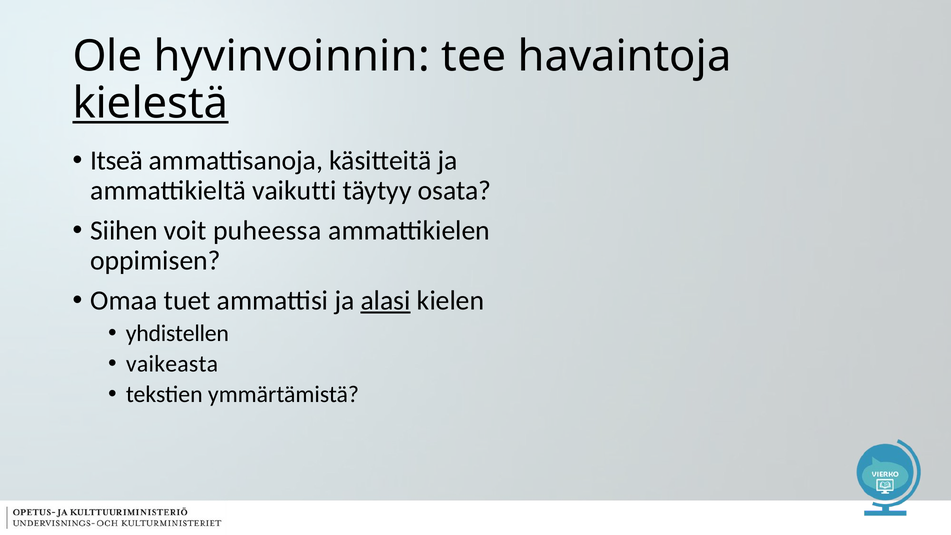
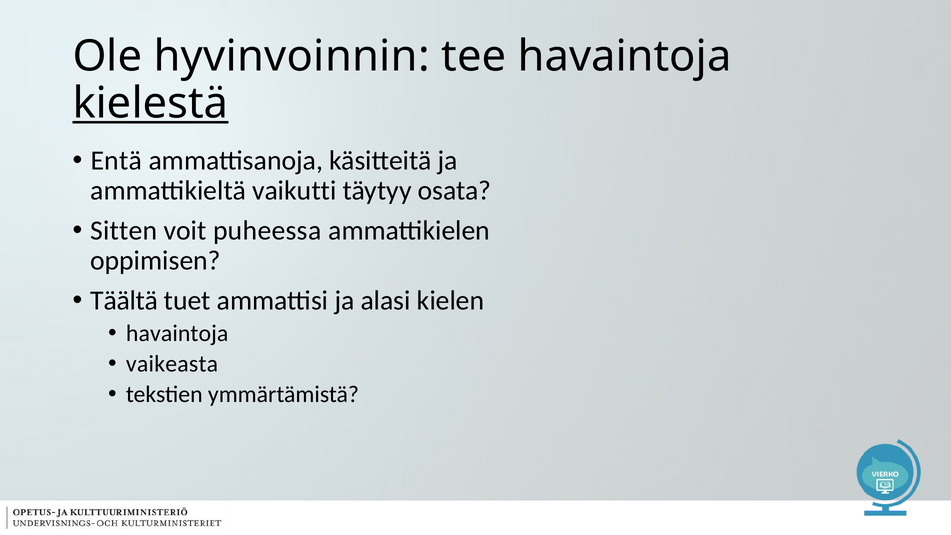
Itseä: Itseä -> Entä (116, 161)
Siihen: Siihen -> Sitten (124, 231)
Omaa: Omaa -> Täältä (124, 300)
alasi underline: present -> none (386, 300)
yhdistellen: yhdistellen -> havaintoja (177, 333)
